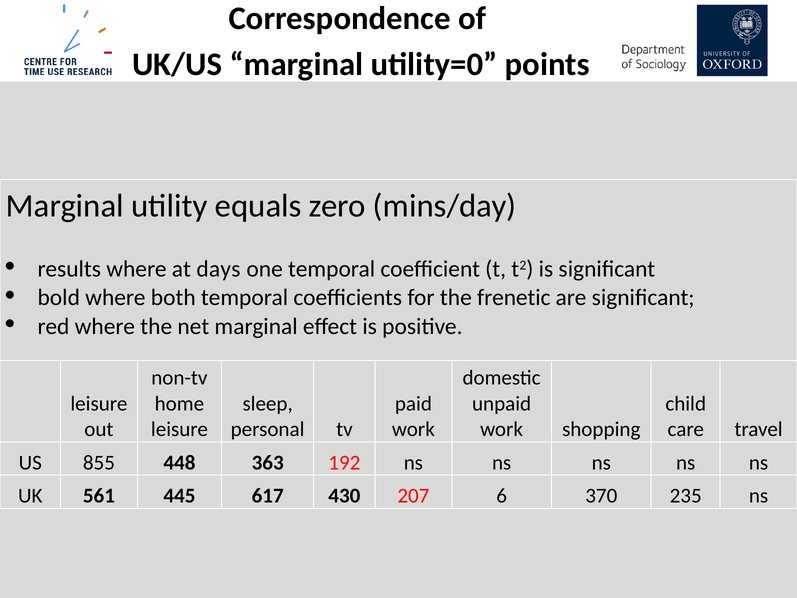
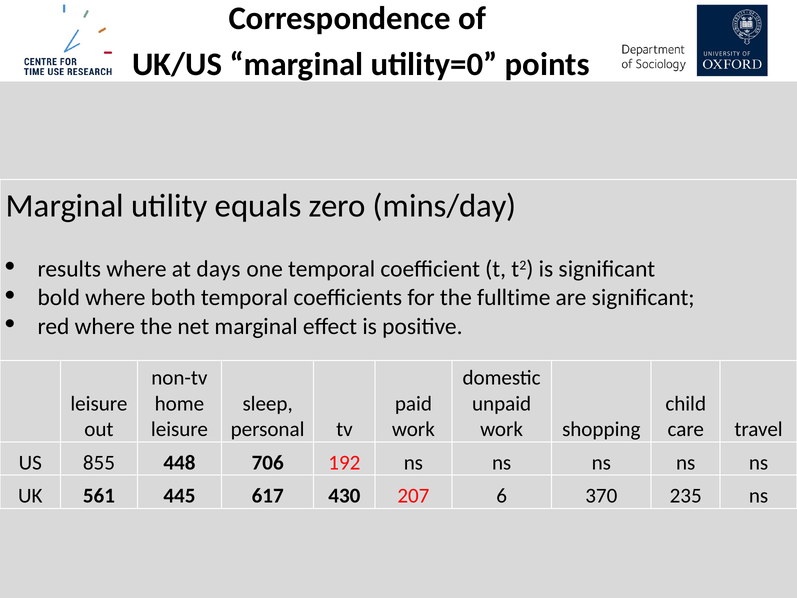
frenetic: frenetic -> fulltime (514, 298)
363: 363 -> 706 (268, 463)
